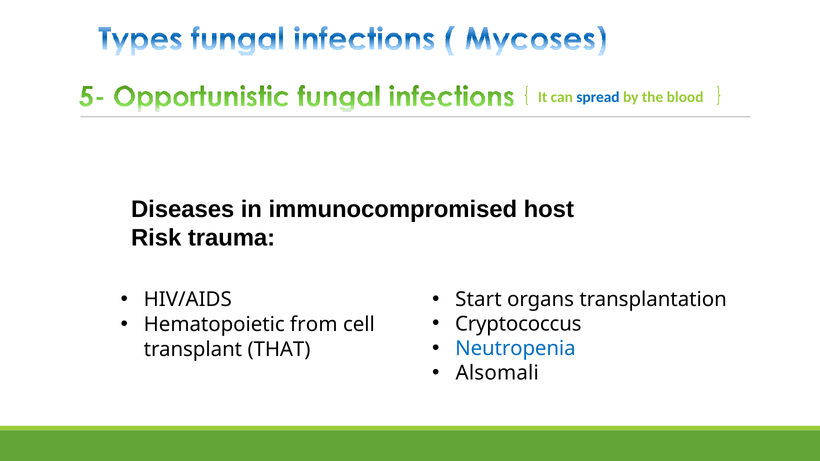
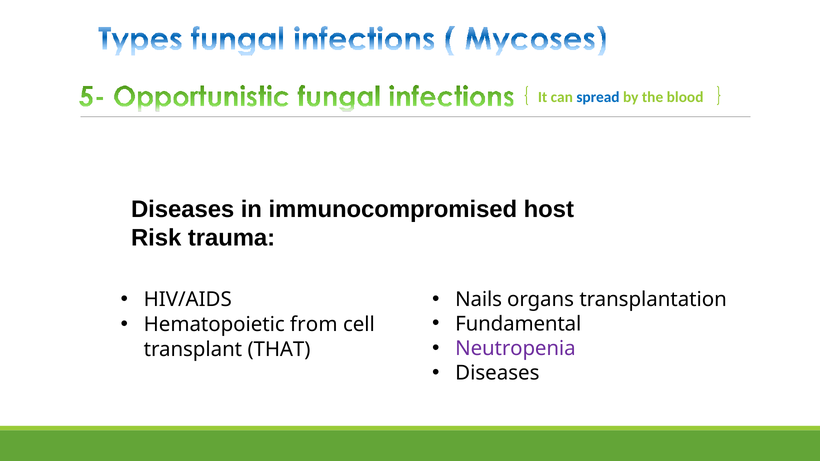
Start: Start -> Nails (479, 300)
Cryptococcus: Cryptococcus -> Fundamental (518, 324)
Neutropenia colour: blue -> purple (515, 349)
Alsomali: Alsomali -> Diseases (497, 373)
